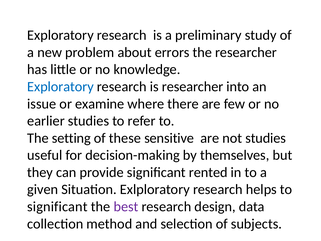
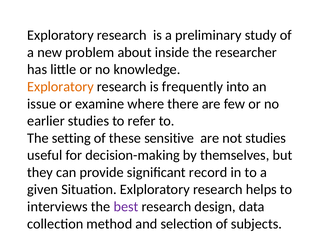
errors: errors -> inside (172, 52)
Exploratory colour: blue -> orange (60, 87)
is researcher: researcher -> frequently (193, 87)
rented: rented -> record (208, 172)
significant: significant -> interviews (57, 206)
